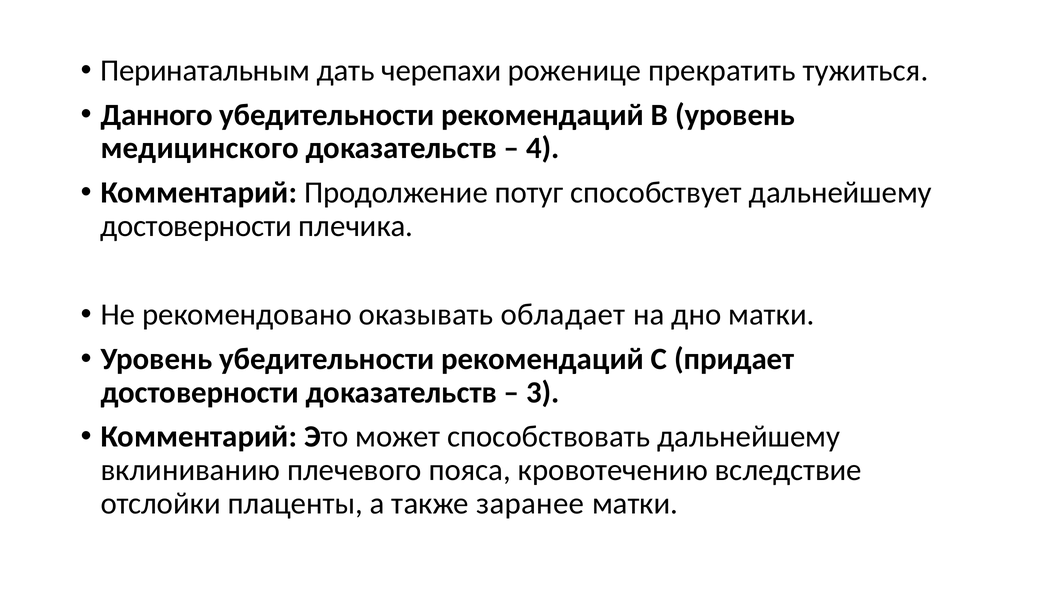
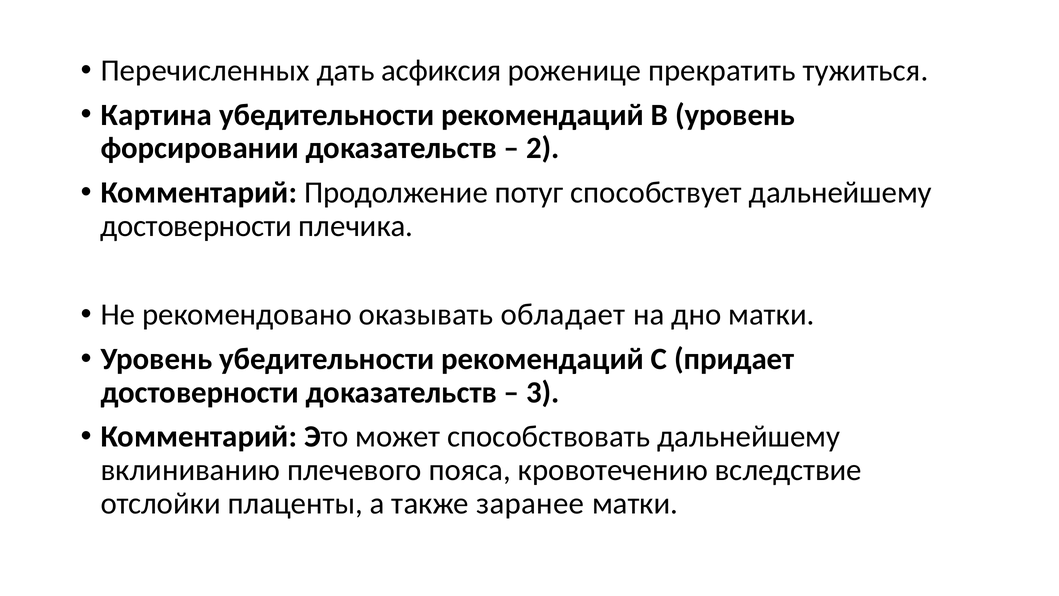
Перинатальным: Перинатальным -> Перечисленных (205, 71)
черепахи: черепахи -> асфиксия (441, 71)
Данного: Данного -> Картина (156, 115)
медицинского: медицинского -> форсировании (200, 148)
4: 4 -> 2 (543, 148)
